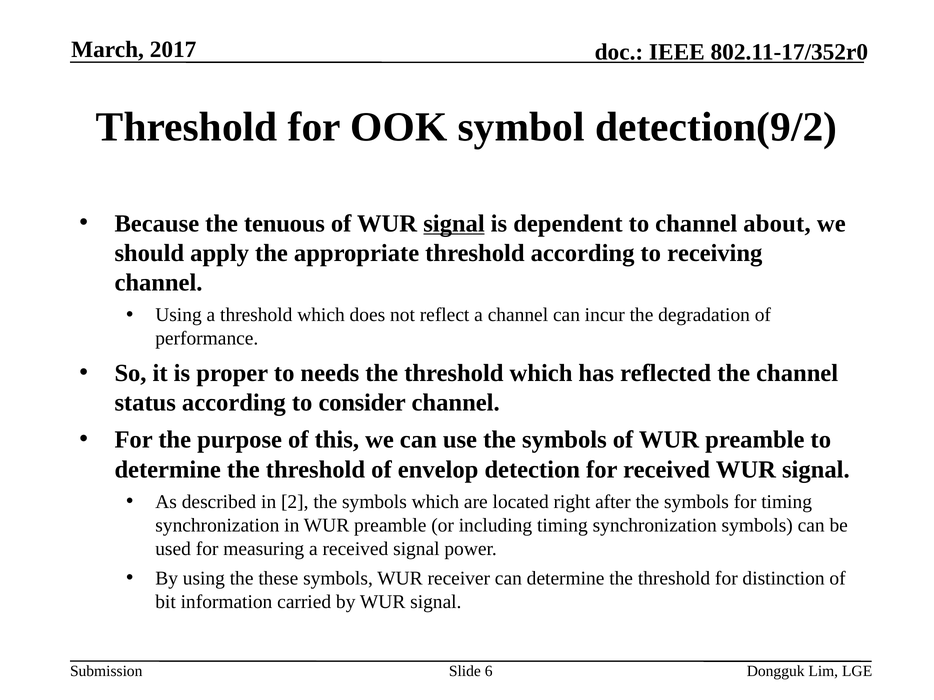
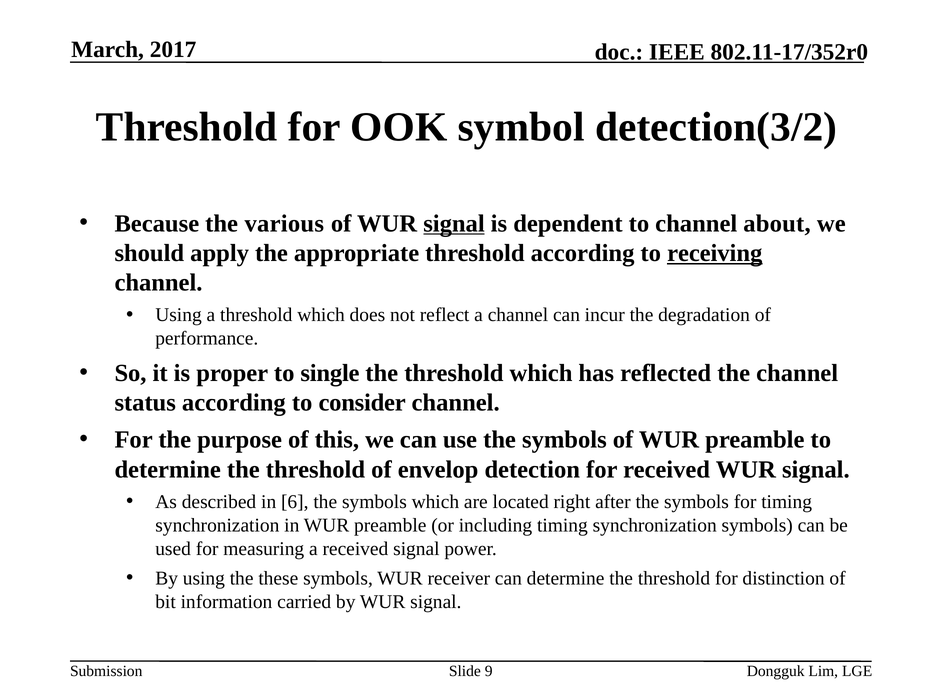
detection(9/2: detection(9/2 -> detection(3/2 (716, 127)
tenuous: tenuous -> various (284, 224)
receiving underline: none -> present (715, 253)
needs: needs -> single (330, 373)
2: 2 -> 6 (295, 502)
6: 6 -> 9 (489, 672)
